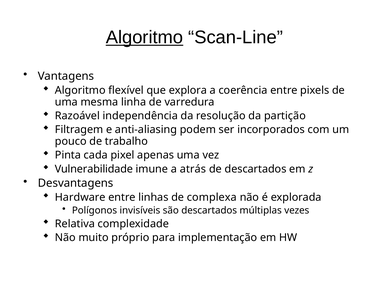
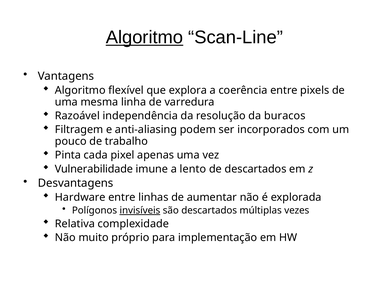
partição: partição -> buracos (285, 116)
atrás: atrás -> lento (193, 169)
complexa: complexa -> aumentar (212, 197)
invisíveis underline: none -> present (140, 210)
